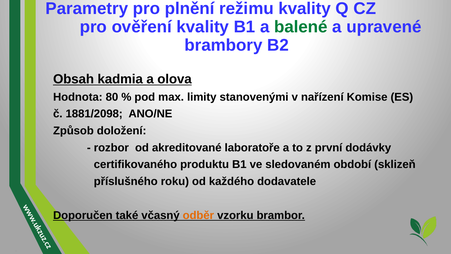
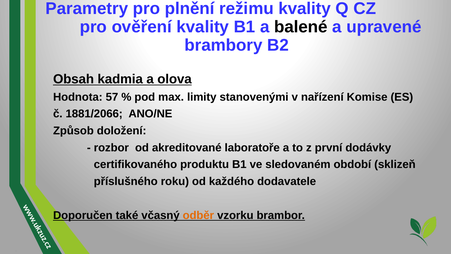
balené colour: green -> black (301, 27)
80: 80 -> 57 (112, 97)
1881/2098: 1881/2098 -> 1881/2066 (94, 114)
